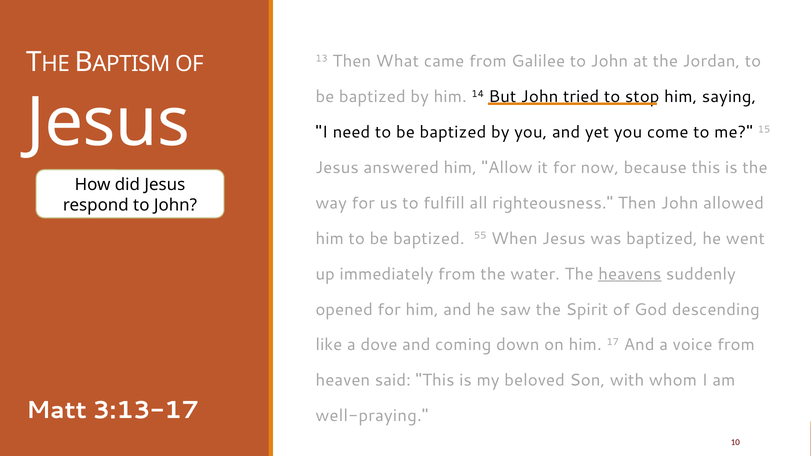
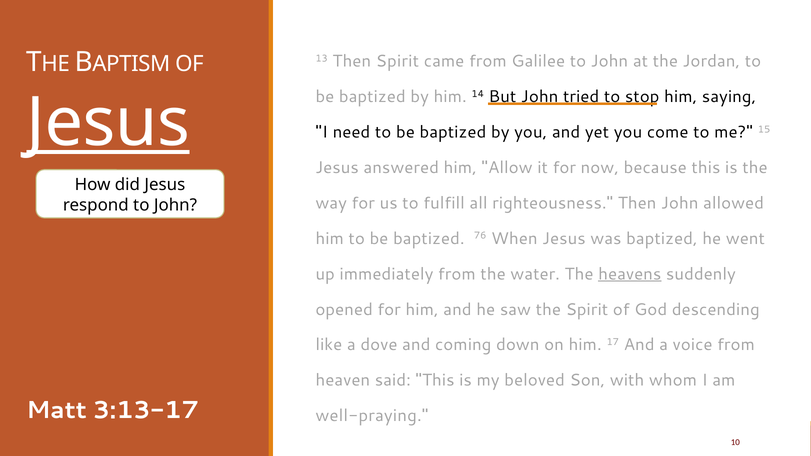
Then What: What -> Spirit (397, 61)
Jesus underline: none -> present (108, 123)
55: 55 -> 76 (480, 236)
